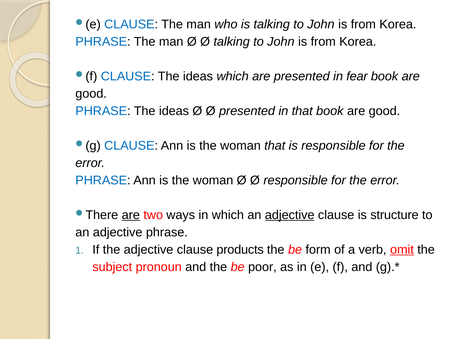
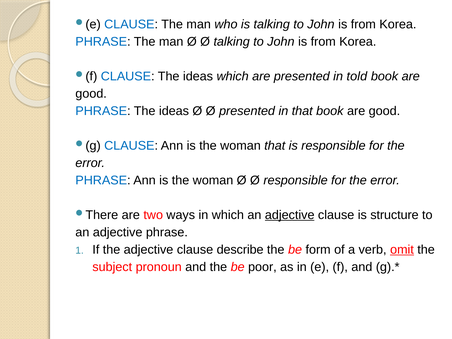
fear: fear -> told (357, 76)
are underline: present -> none (131, 215)
products: products -> describe (240, 250)
